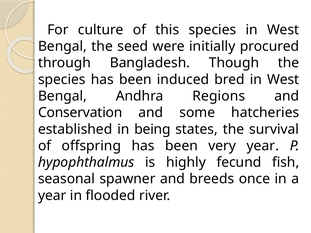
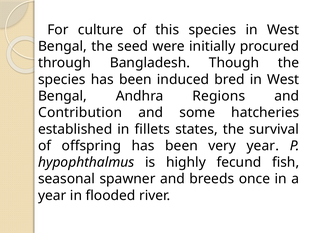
Conservation: Conservation -> Contribution (80, 113)
being: being -> fillets (152, 129)
